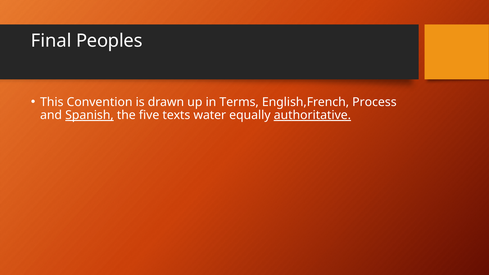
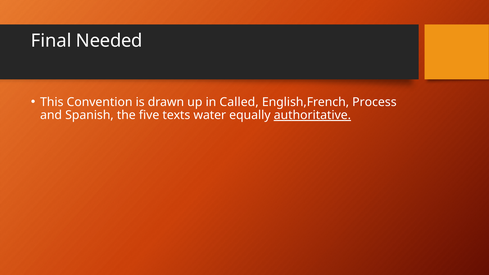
Peoples: Peoples -> Needed (109, 41)
Terms: Terms -> Called (239, 102)
Spanish underline: present -> none (89, 115)
